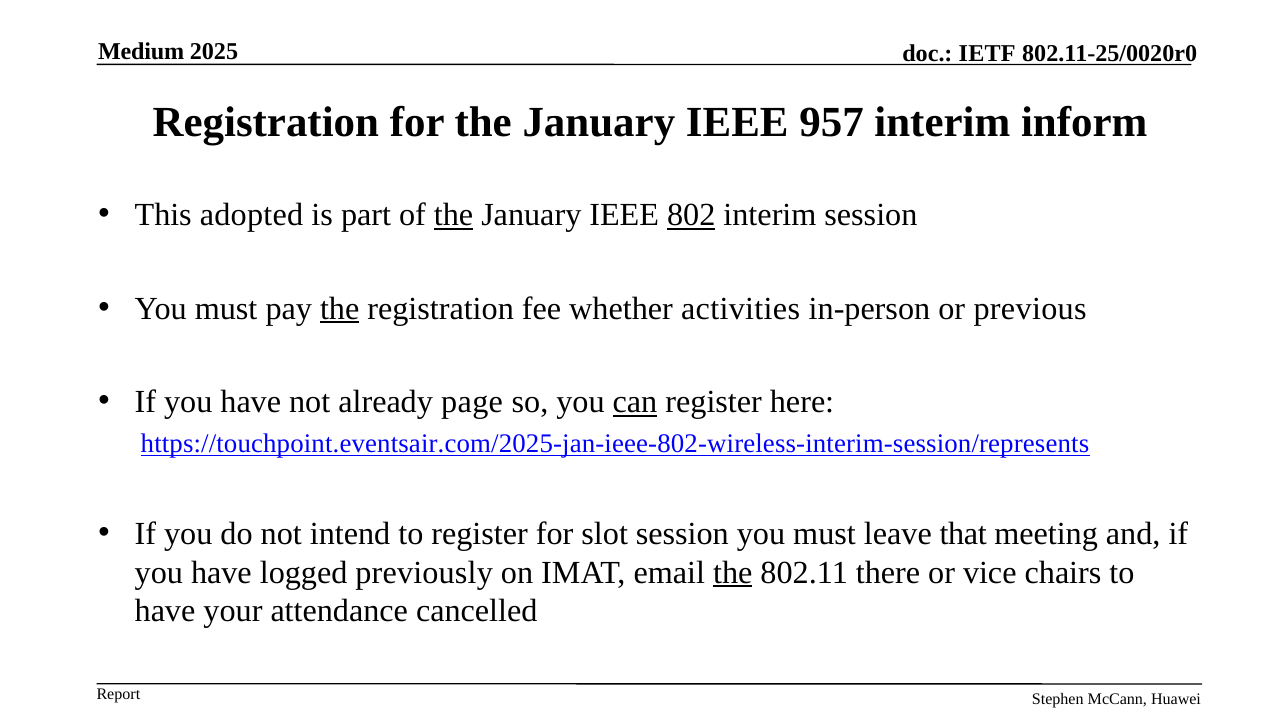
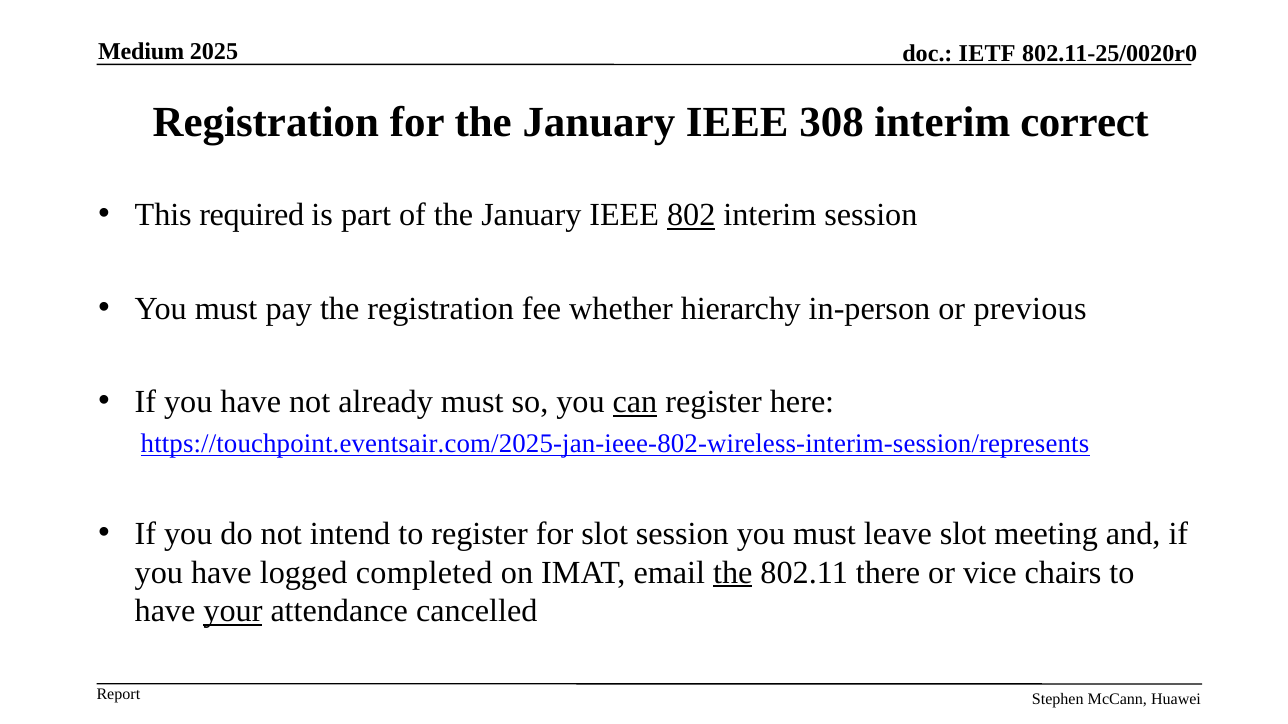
957: 957 -> 308 (832, 122)
inform: inform -> correct (1085, 122)
adopted: adopted -> required (252, 215)
the underline: present -> none (454, 215)
the underline: present -> none (340, 309)
activities: activities -> hierarchy (741, 309)
already page: page -> must (472, 402)
leave that: that -> slot (963, 534)
previously: previously -> completed (424, 573)
your underline: none -> present (233, 612)
